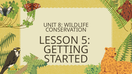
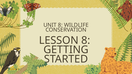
5: 5 -> 8 (86, 41)
